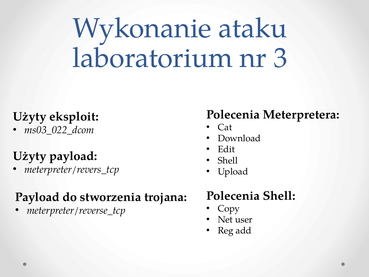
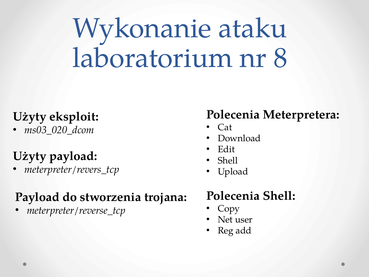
3: 3 -> 8 (280, 58)
ms03_022_dcom: ms03_022_dcom -> ms03_020_dcom (59, 130)
